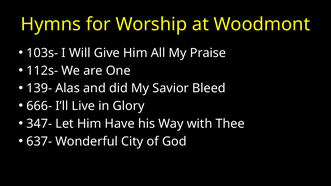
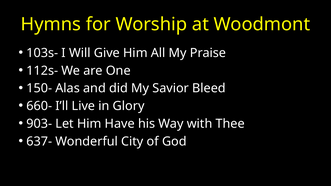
139-: 139- -> 150- (39, 88)
666-: 666- -> 660- (39, 106)
347-: 347- -> 903- (39, 124)
